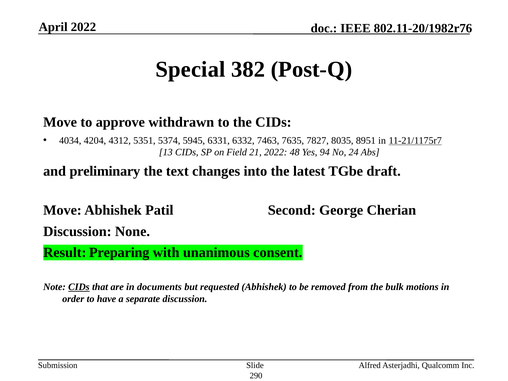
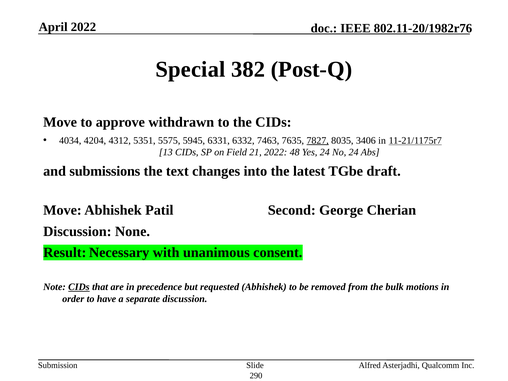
5374: 5374 -> 5575 (169, 140)
7827 underline: none -> present (318, 140)
8951: 8951 -> 3406 (366, 140)
Yes 94: 94 -> 24 (325, 152)
preliminary: preliminary -> submissions (105, 171)
Preparing: Preparing -> Necessary (119, 253)
documents: documents -> precedence (159, 287)
